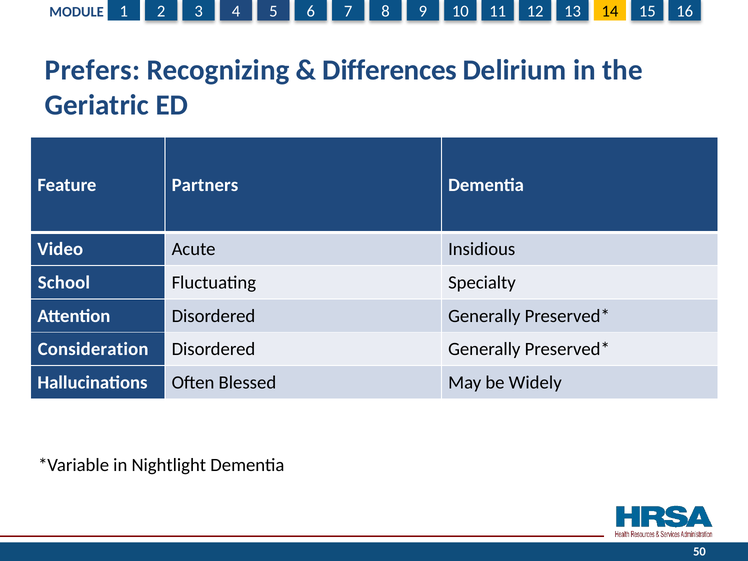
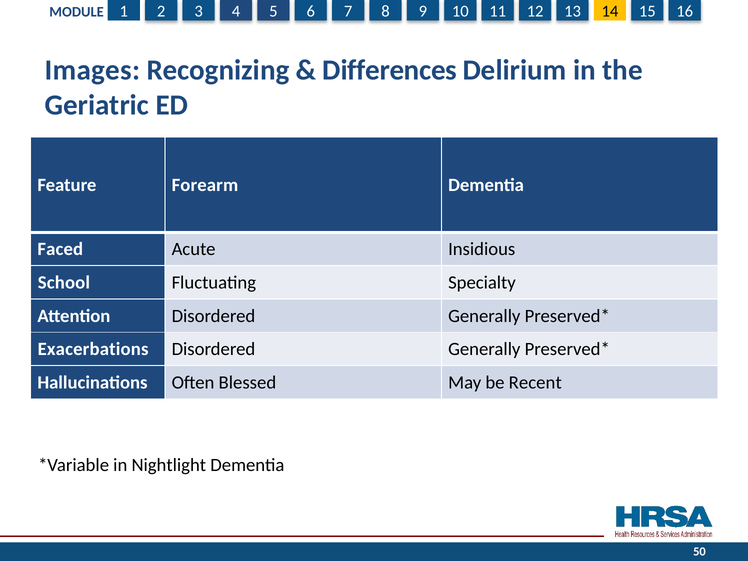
Prefers: Prefers -> Images (92, 70)
Partners: Partners -> Forearm (205, 185)
Video: Video -> Faced (60, 249)
Consideration: Consideration -> Exacerbations (93, 349)
Widely: Widely -> Recent (535, 382)
